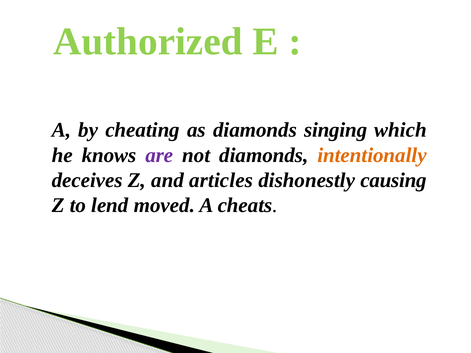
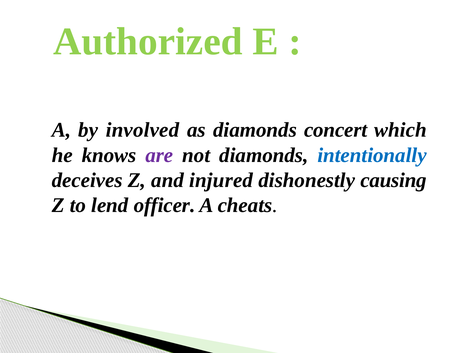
cheating: cheating -> involved (142, 130)
singing: singing -> concert (336, 130)
intentionally colour: orange -> blue (372, 155)
articles: articles -> injured (221, 180)
moved: moved -> officer (164, 206)
